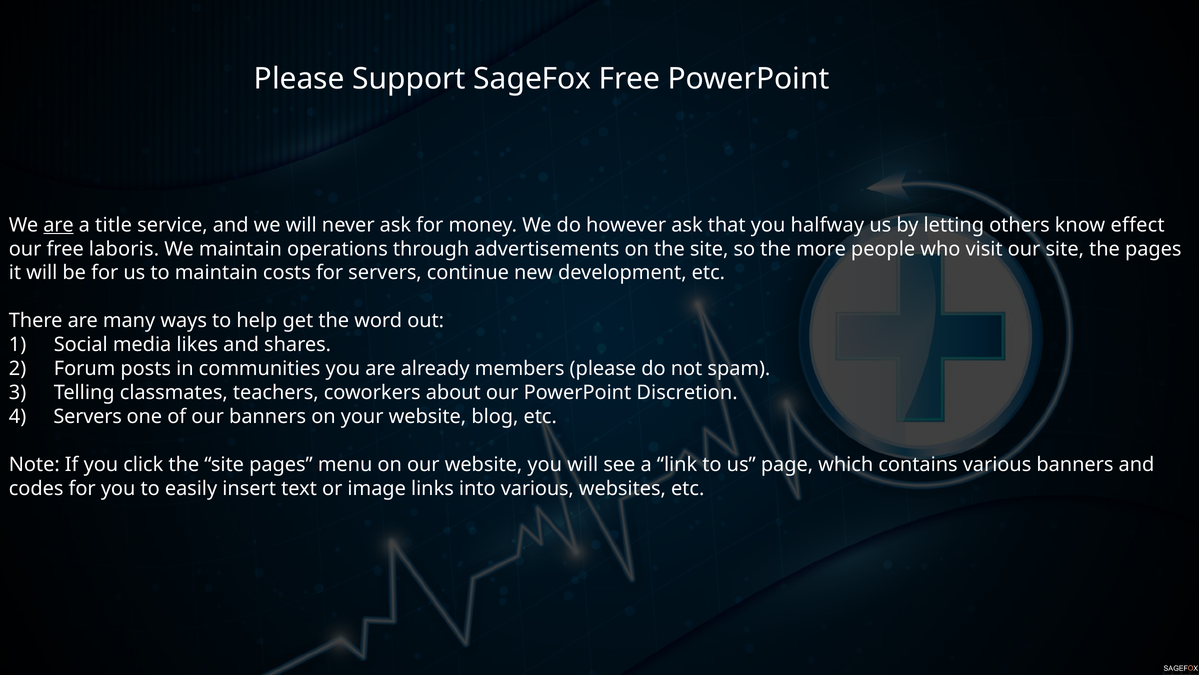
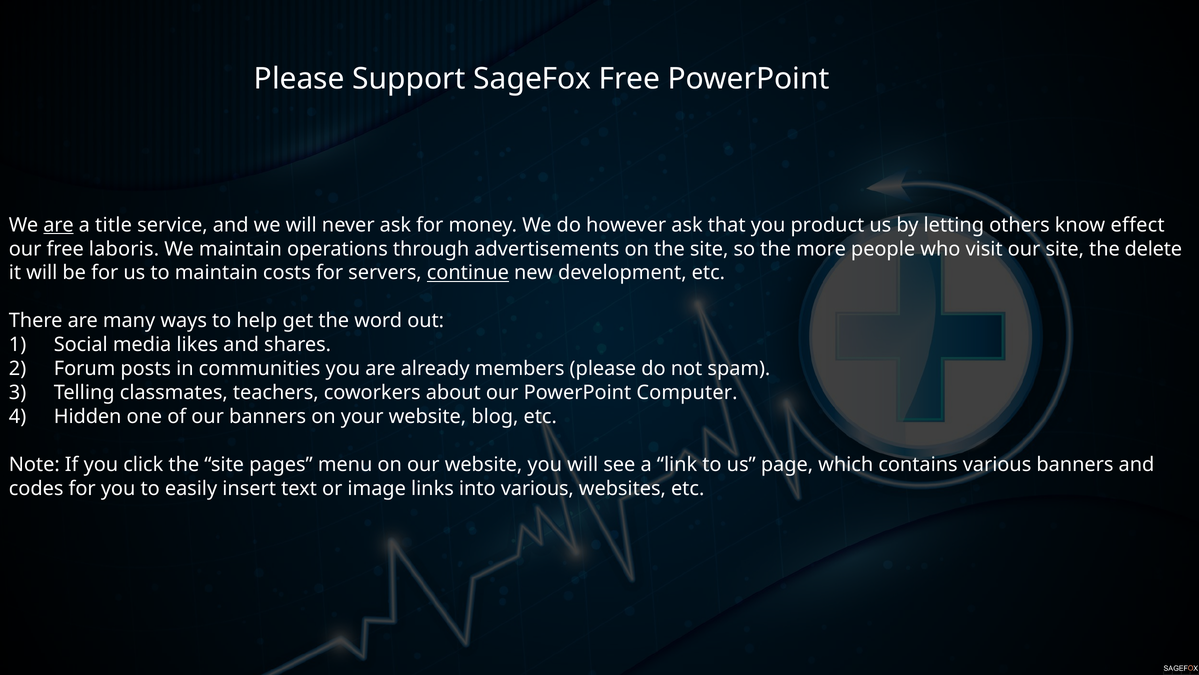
halfway: halfway -> product (827, 225)
the pages: pages -> delete (1153, 249)
continue underline: none -> present (468, 273)
Discretion: Discretion -> Computer (687, 393)
Servers: Servers -> Hidden (88, 416)
